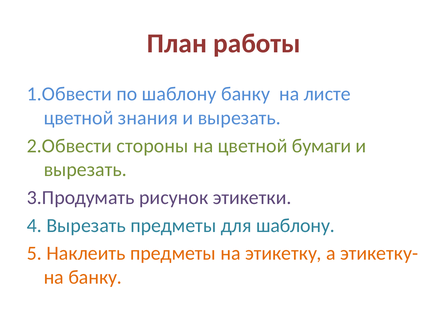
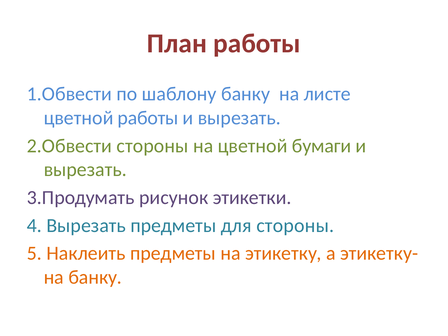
цветной знания: знания -> работы (148, 118)
для шаблону: шаблону -> стороны (295, 225)
